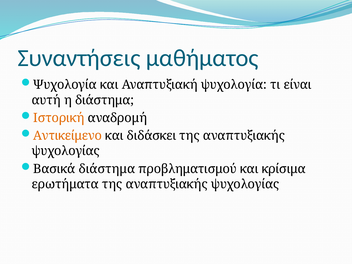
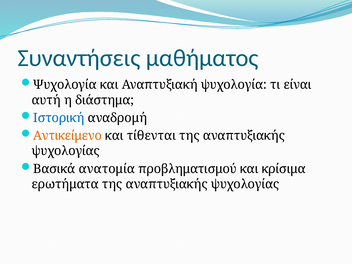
Ιστορική colour: orange -> blue (59, 118)
διδάσκει: διδάσκει -> τίθενται (151, 136)
Βασικά διάστημα: διάστημα -> ανατομία (107, 169)
